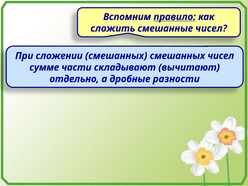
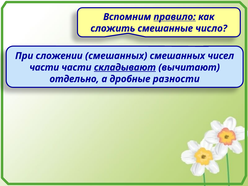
смешанные чисел: чисел -> число (211, 28)
сумме: сумме -> части (44, 67)
складывают underline: none -> present (125, 67)
